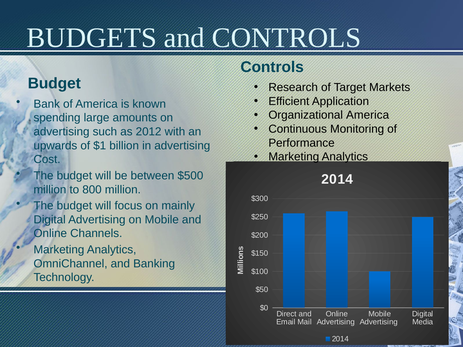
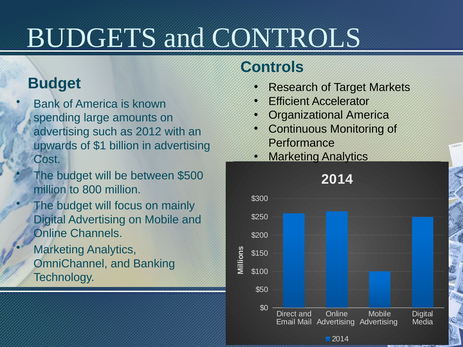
Application: Application -> Accelerator (341, 101)
